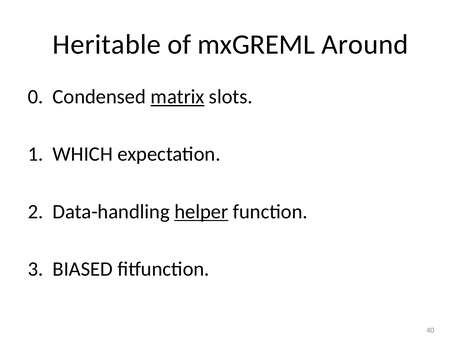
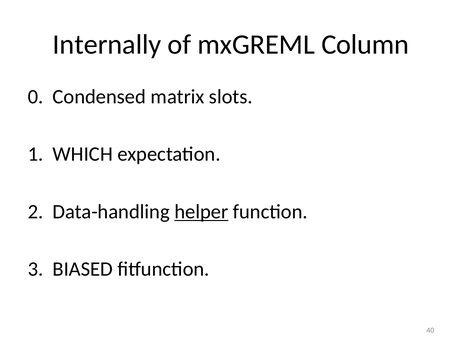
Heritable: Heritable -> Internally (107, 45)
Around: Around -> Column (365, 45)
matrix underline: present -> none (178, 97)
